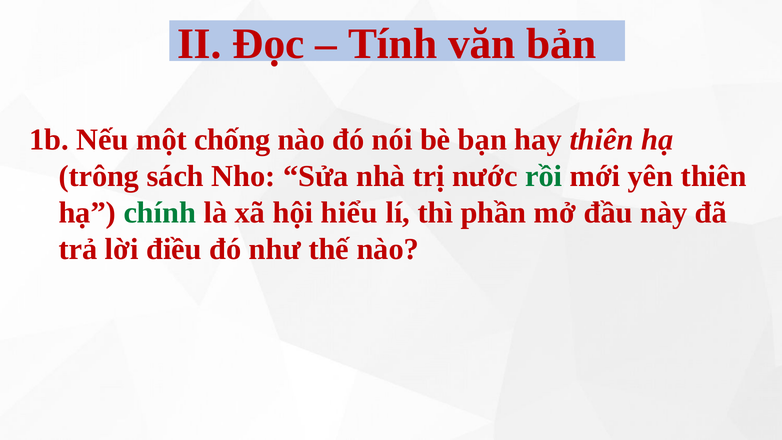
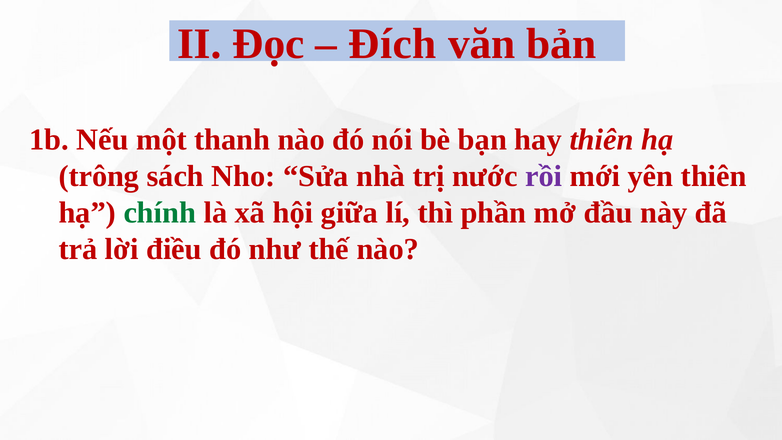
Tính: Tính -> Đích (392, 44)
chống: chống -> thanh (232, 139)
rồi colour: green -> purple (544, 176)
hiểu: hiểu -> giữa (349, 212)
